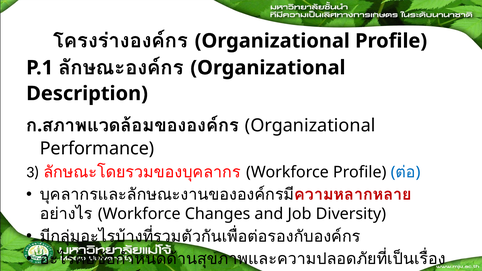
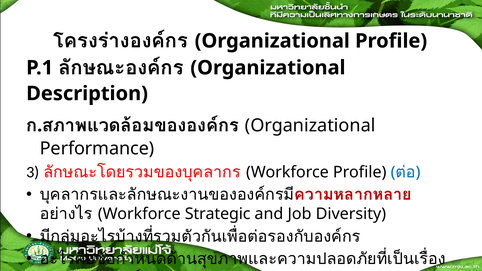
Changes: Changes -> Strategic (218, 214)
